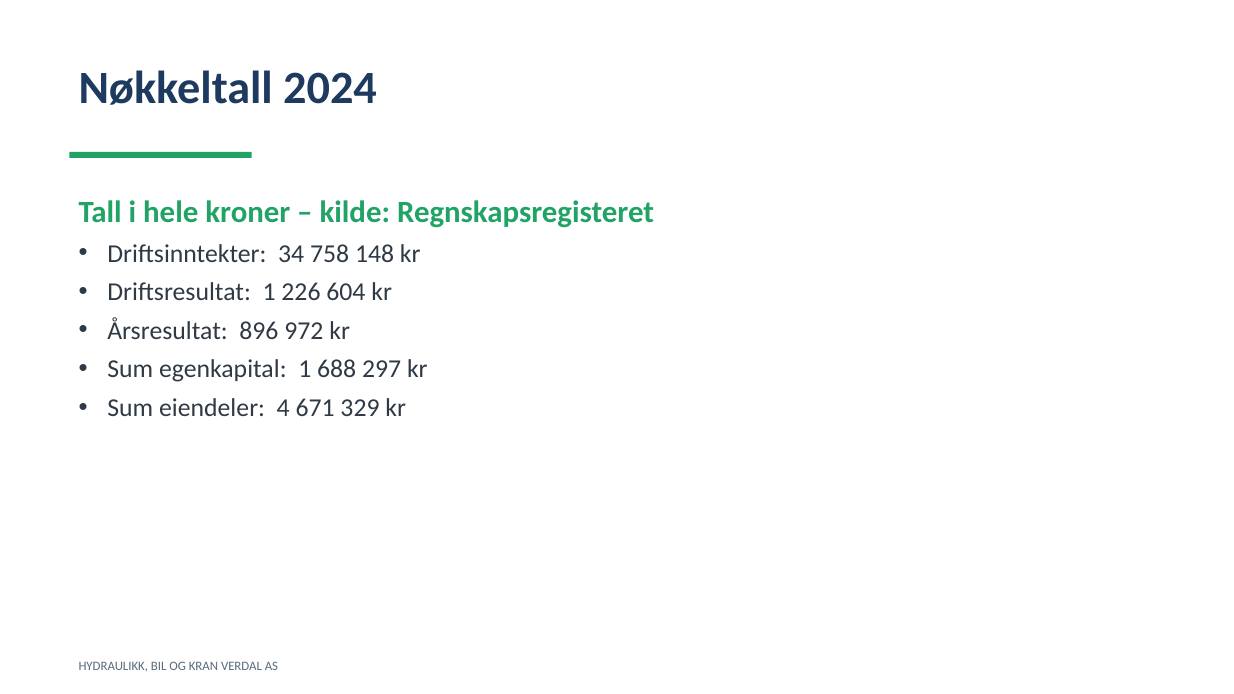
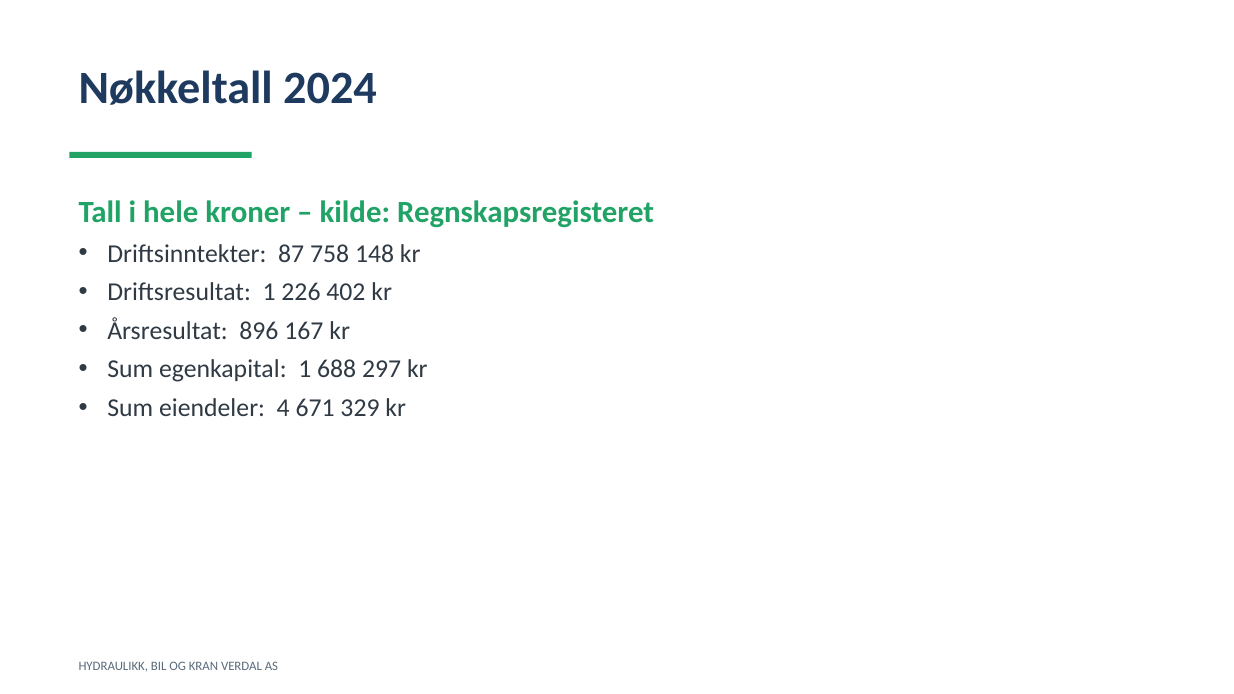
34: 34 -> 87 (291, 254)
604: 604 -> 402 (346, 292)
972: 972 -> 167 (304, 331)
